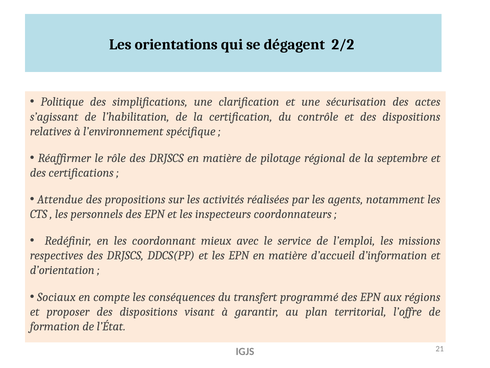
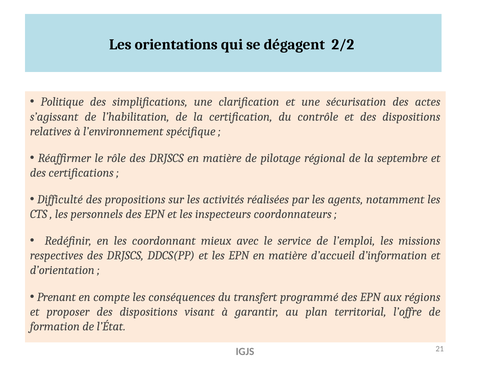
Attendue: Attendue -> Difficulté (60, 199)
Sociaux: Sociaux -> Prenant (56, 297)
